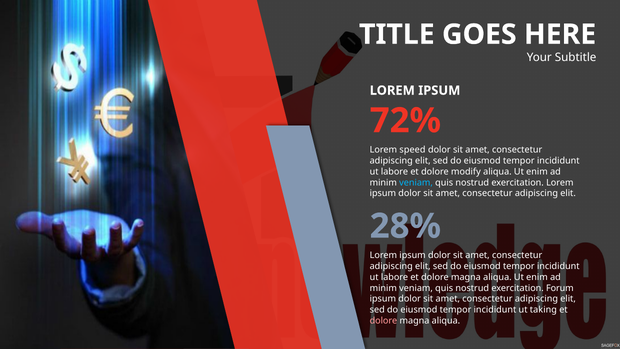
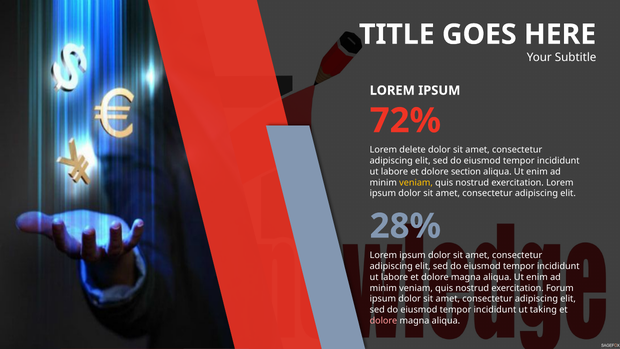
speed: speed -> delete (413, 150)
modify: modify -> section (466, 172)
veniam colour: light blue -> yellow (416, 182)
